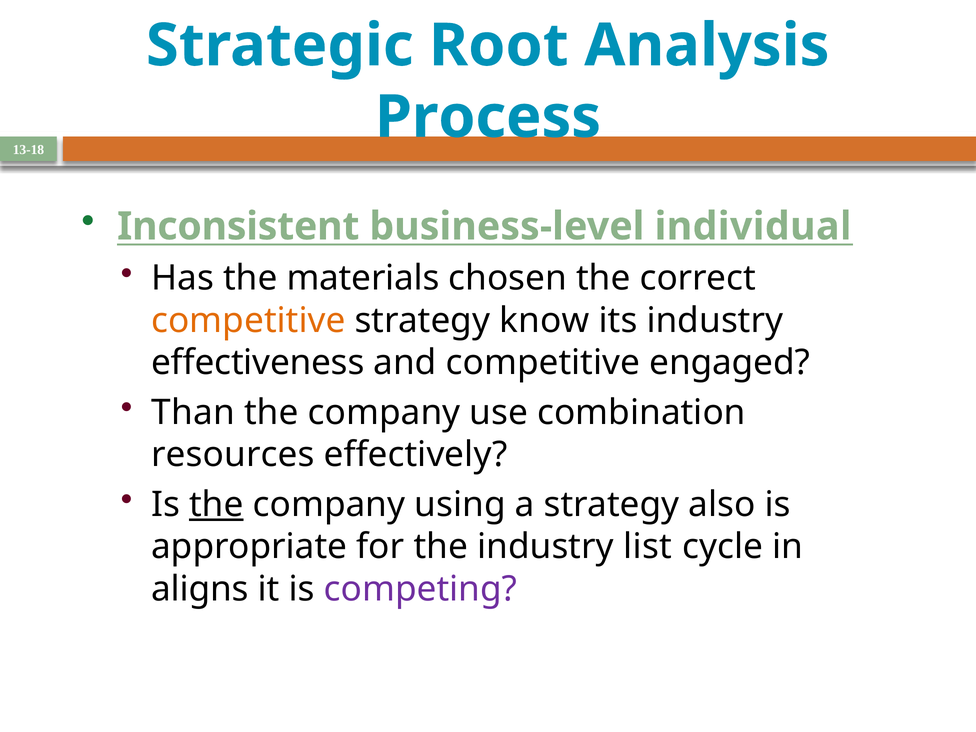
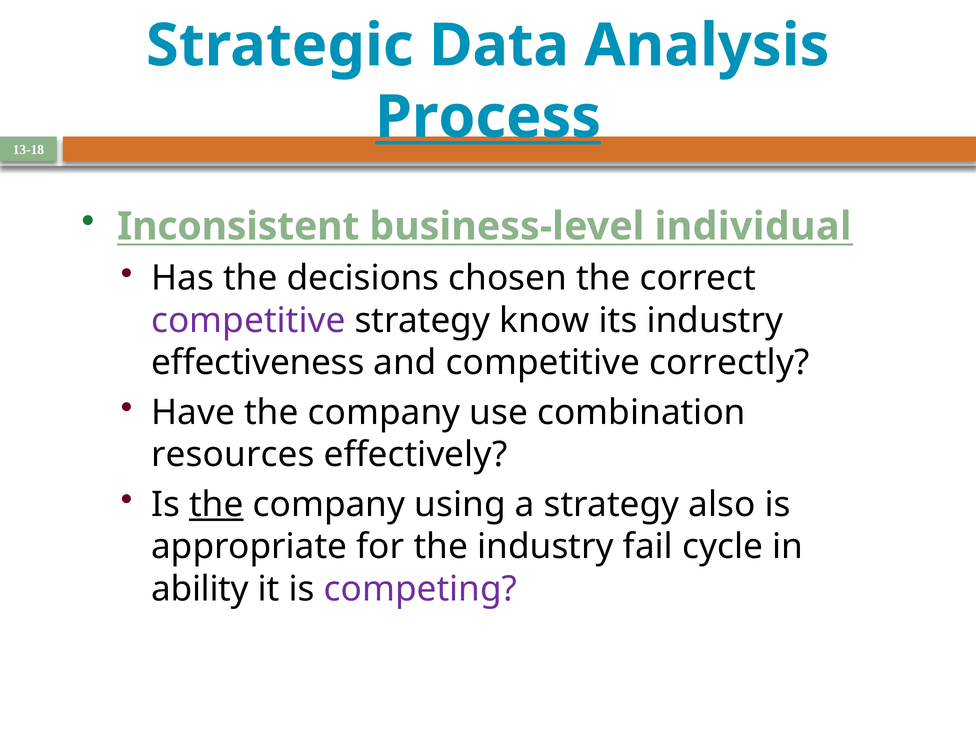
Root: Root -> Data (499, 46)
Process underline: none -> present (488, 117)
materials: materials -> decisions (363, 278)
competitive colour: orange -> purple (248, 321)
engaged: engaged -> correctly (729, 363)
Than: Than -> Have (193, 413)
list: list -> fail (648, 547)
aligns: aligns -> ability (200, 589)
